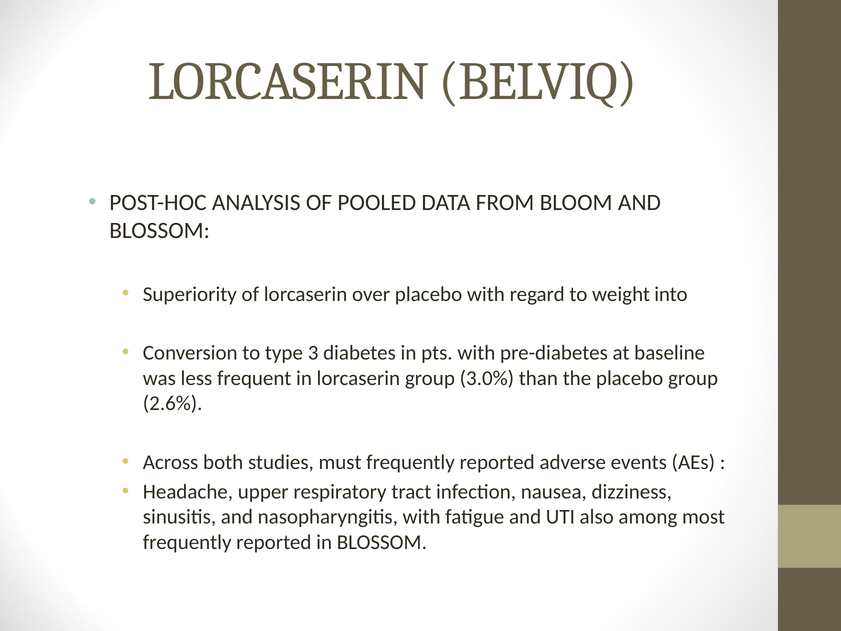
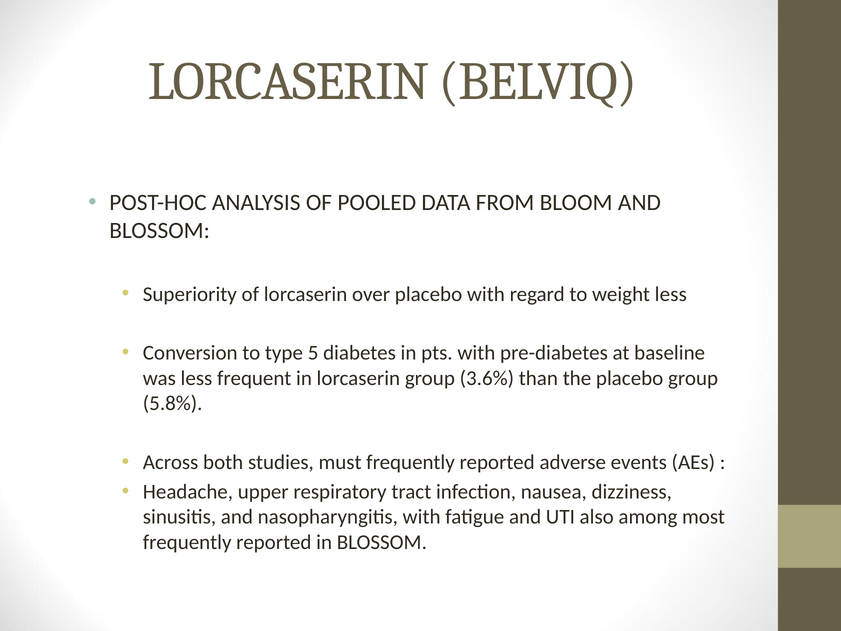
weight into: into -> less (671, 294)
3: 3 -> 5 (313, 353)
3.0%: 3.0% -> 3.6% (487, 378)
2.6%: 2.6% -> 5.8% (173, 403)
